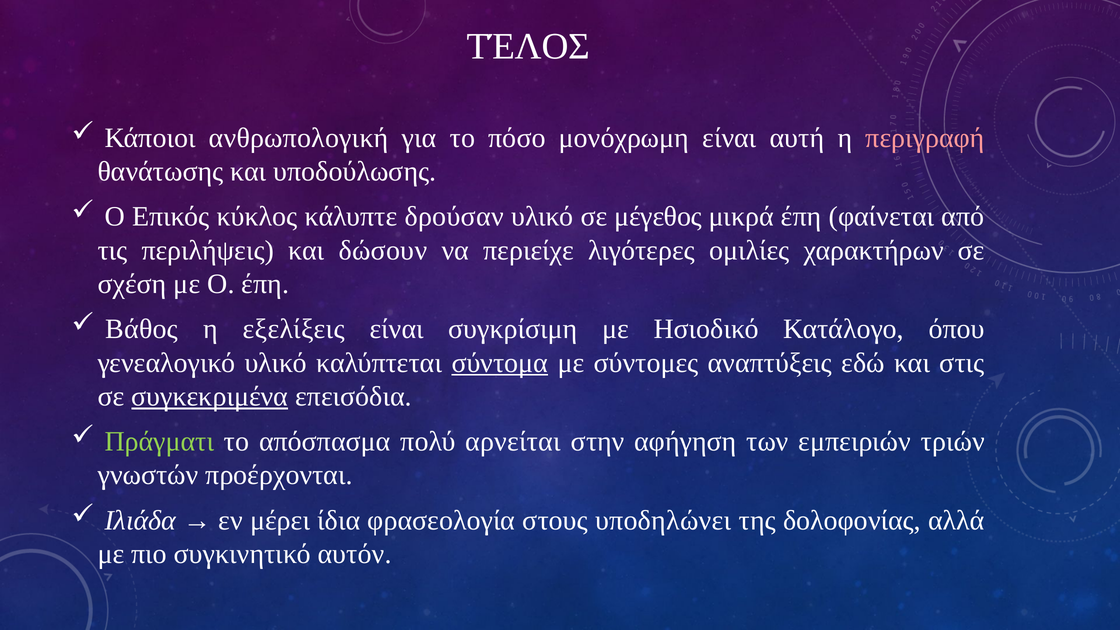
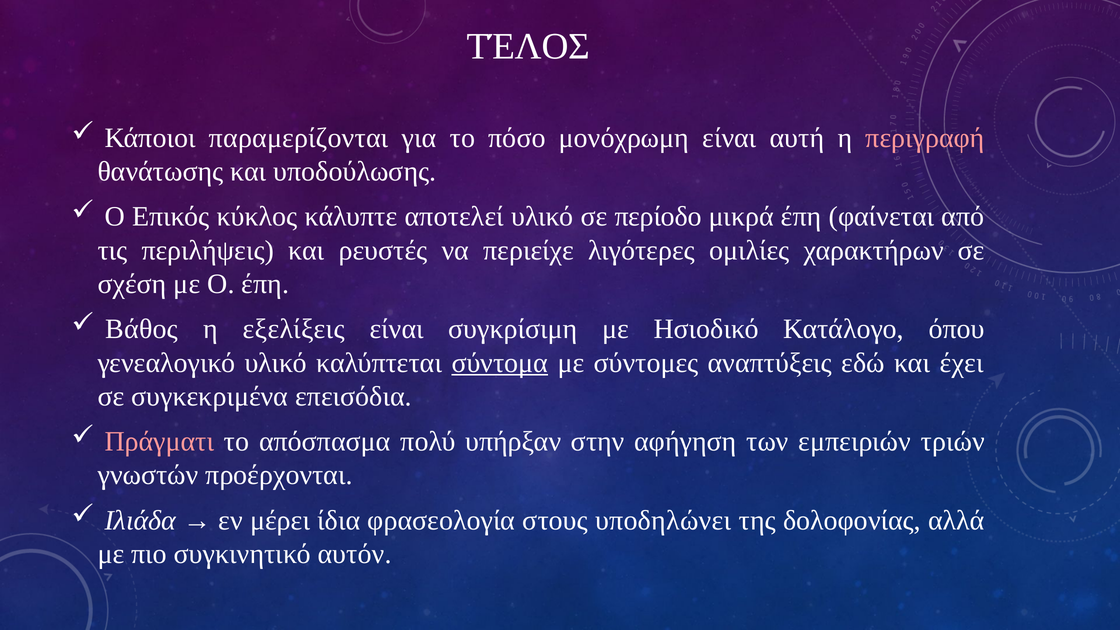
ανθρωπολογική: ανθρωπολογική -> παραμερίζονται (299, 138)
δρούσαν: δρούσαν -> αποτελεί (454, 217)
μέγεθος: μέγεθος -> περίοδο (658, 217)
δώσουν: δώσουν -> ρευστές (383, 250)
στις: στις -> έχει (962, 363)
συγκεκριμένα underline: present -> none (210, 396)
Πράγματι colour: light green -> pink (159, 442)
αρνείται: αρνείται -> υπήρξαν (513, 442)
